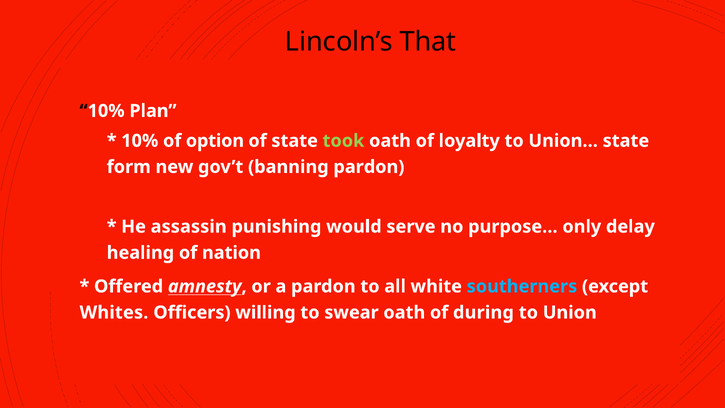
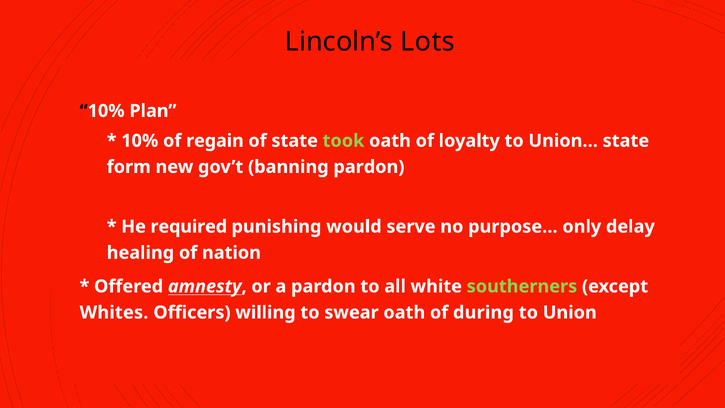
That: That -> Lots (428, 42)
option: option -> regain (215, 141)
assassin: assassin -> required (189, 227)
southerners colour: light blue -> light green (522, 286)
